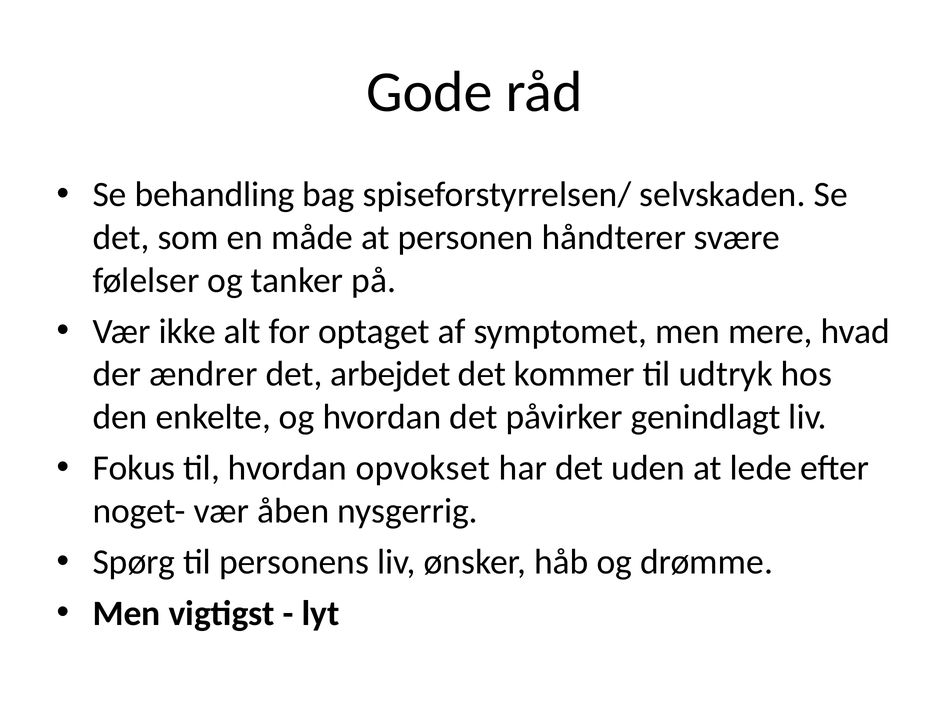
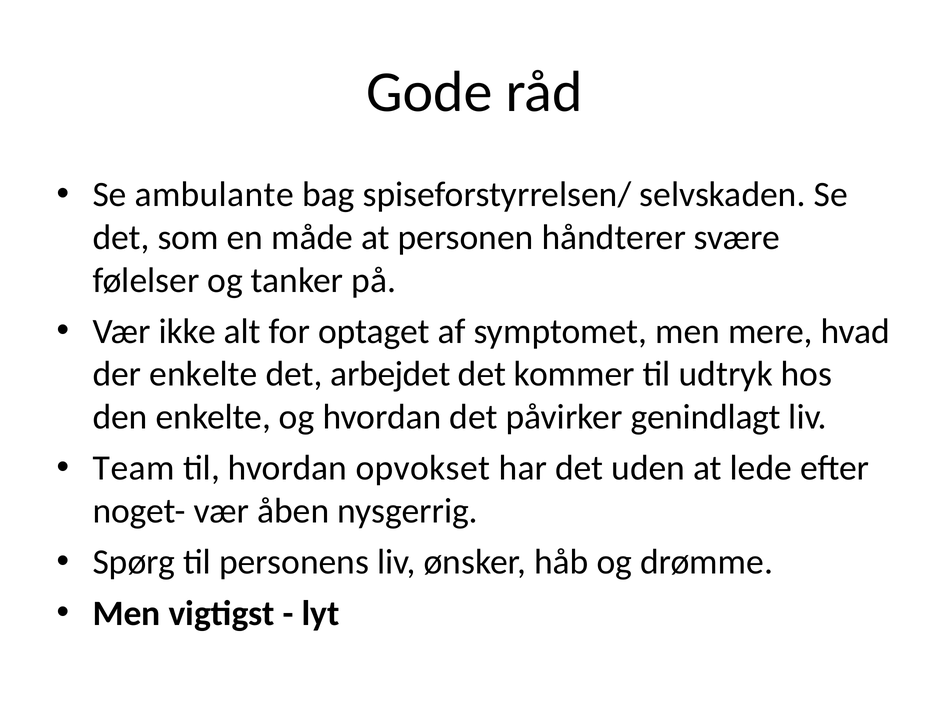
behandling: behandling -> ambulante (214, 195)
der ændrer: ændrer -> enkelte (203, 374)
Fokus: Fokus -> Team (134, 468)
